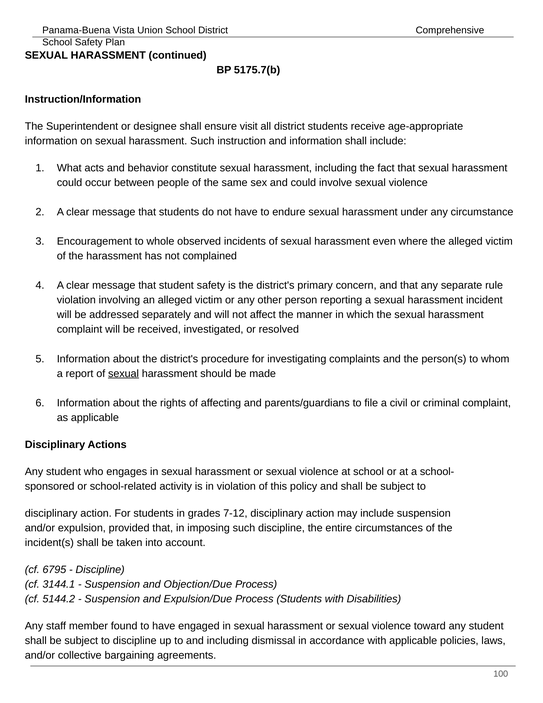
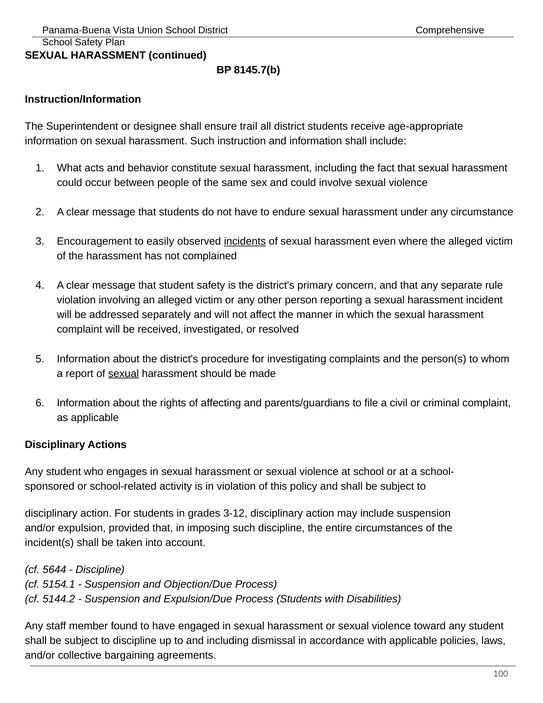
5175.7(b: 5175.7(b -> 8145.7(b (257, 70)
visit: visit -> trail (249, 126)
whole: whole -> easily (160, 241)
incidents underline: none -> present (245, 241)
7-12: 7-12 -> 3-12 (235, 513)
6795: 6795 -> 5644 (54, 569)
3144.1: 3144.1 -> 5154.1 (59, 584)
